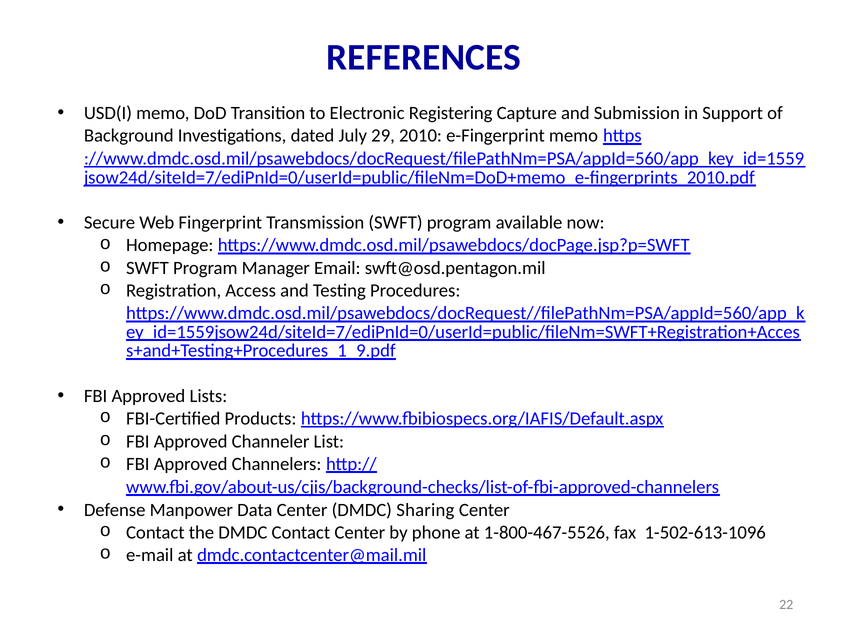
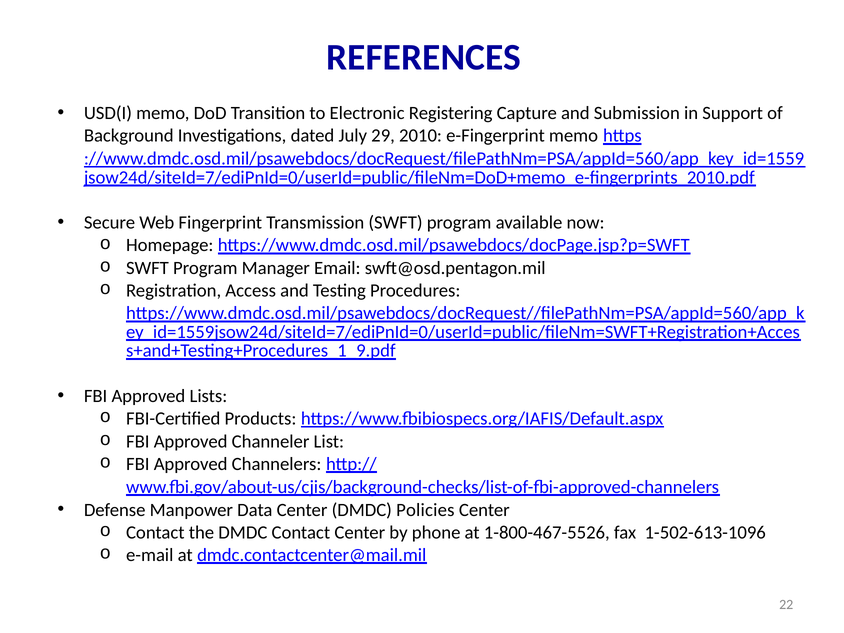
Sharing: Sharing -> Policies (425, 510)
